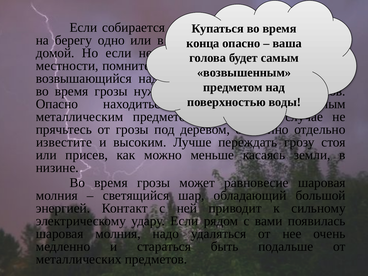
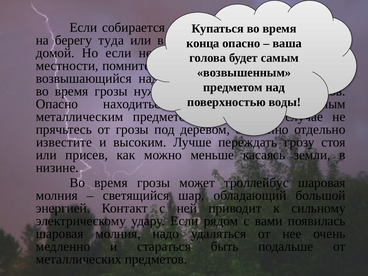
одно: одно -> туда (111, 40)
равновесие: равновесие -> троллейбус (256, 183)
